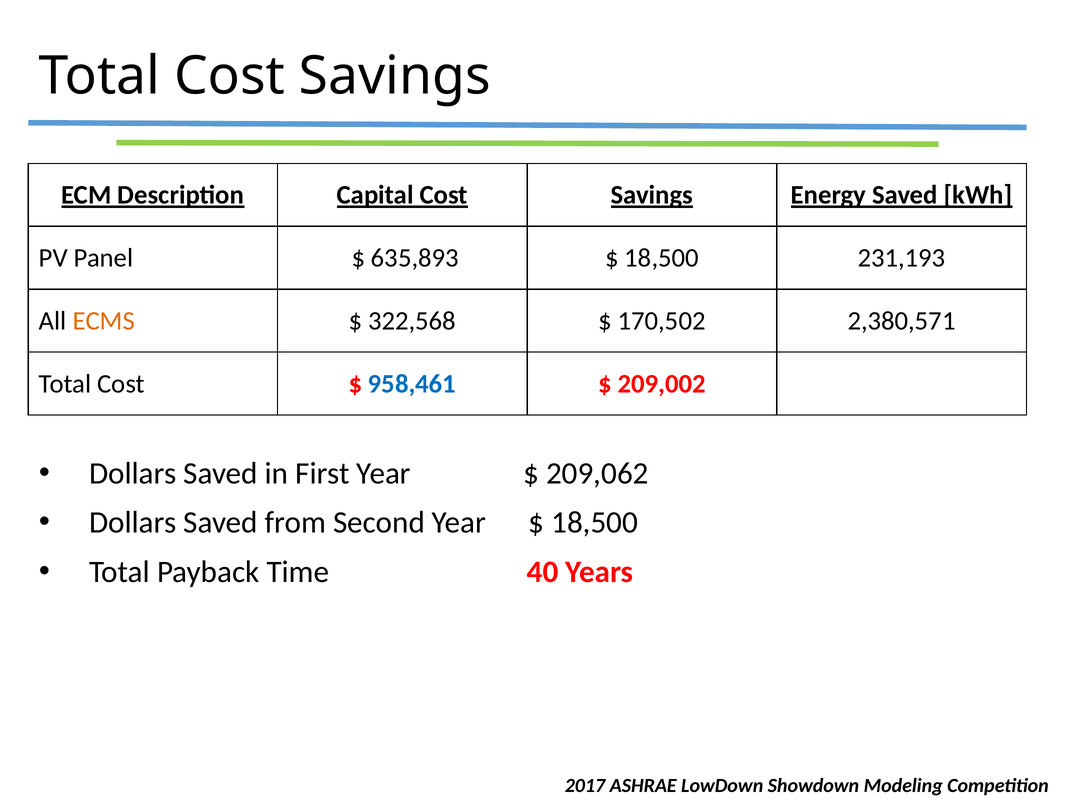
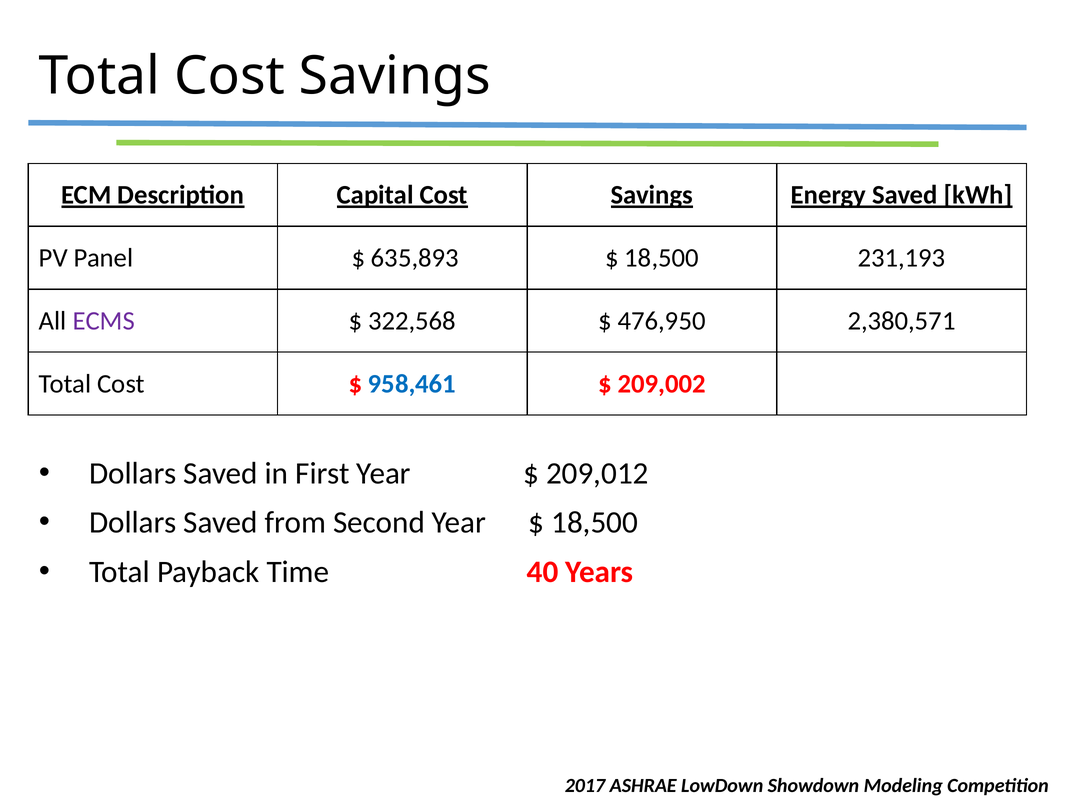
ECMS colour: orange -> purple (104, 321)
170,502: 170,502 -> 476,950 (662, 321)
209,062: 209,062 -> 209,012 (597, 473)
